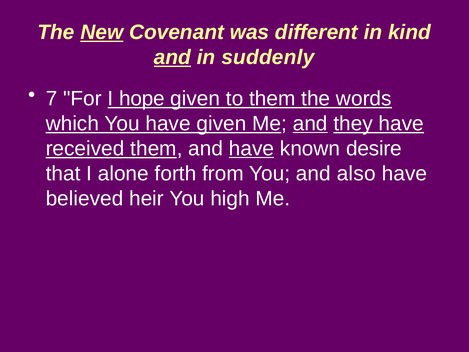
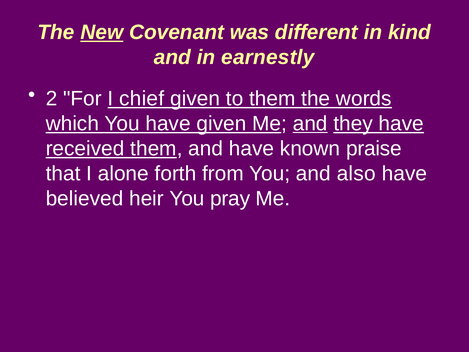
and underline: present -> none (172, 57)
suddenly: suddenly -> earnestly (268, 57)
7: 7 -> 2 (52, 98)
hope: hope -> chief (142, 98)
have underline: present -> none (252, 148)
desire: desire -> praise (374, 148)
high: high -> pray (230, 198)
